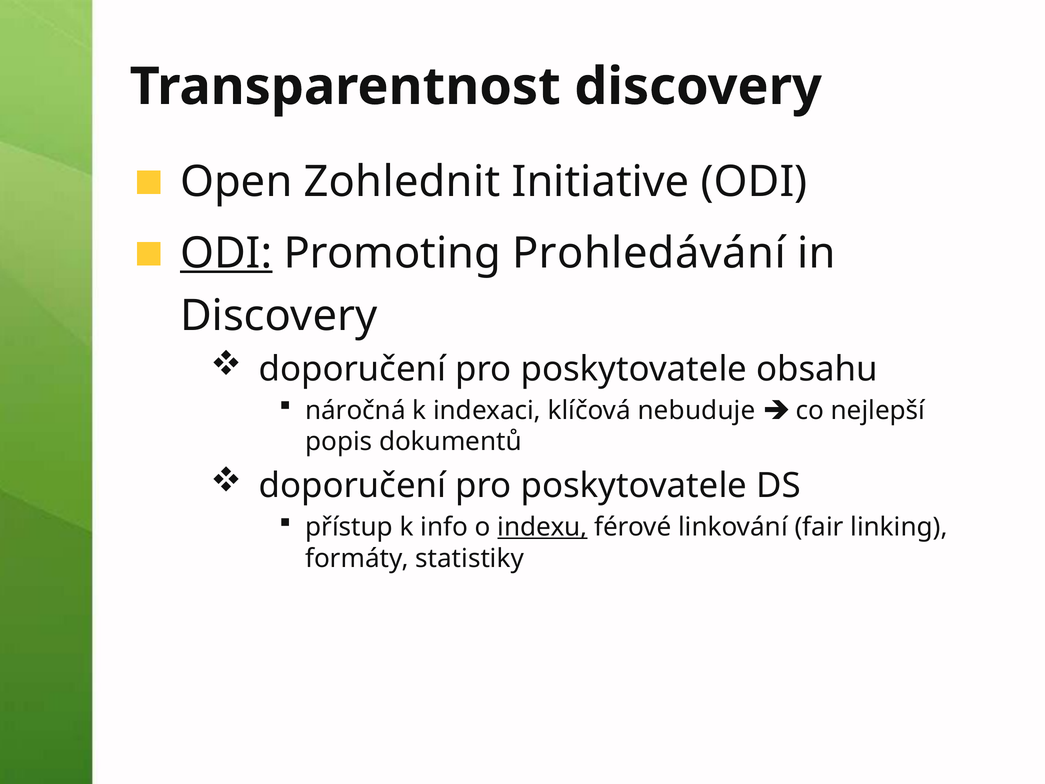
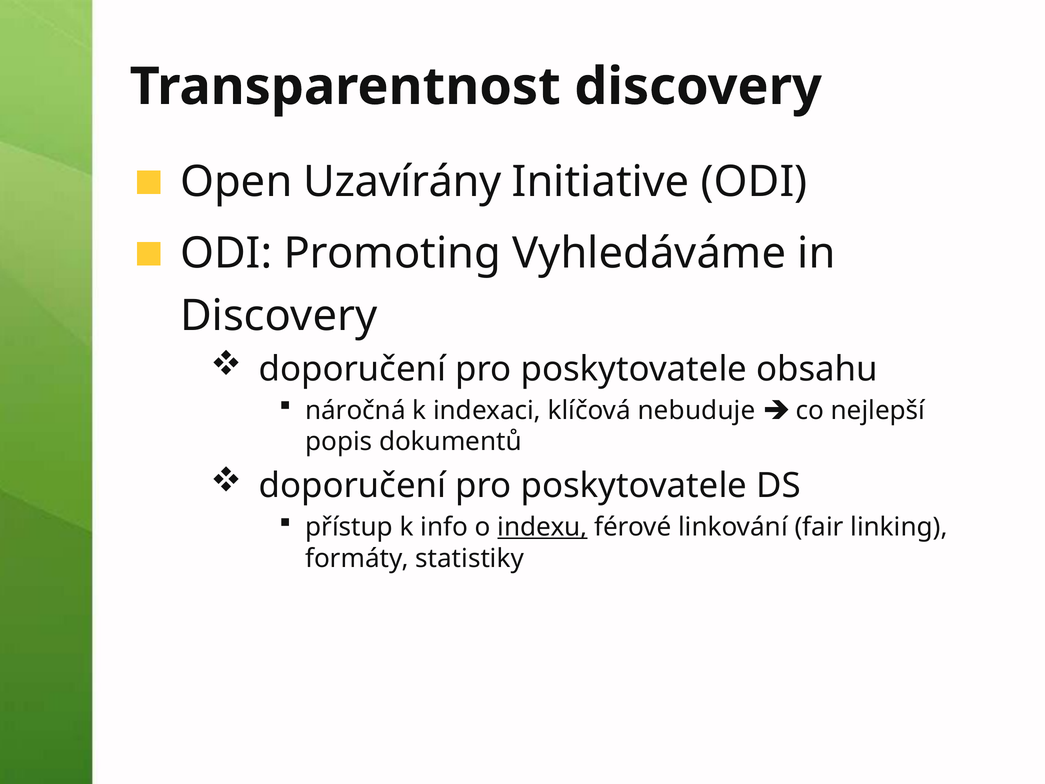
Zohlednit: Zohlednit -> Uzavírány (402, 182)
ODI underline: present -> none (226, 253)
Prohledávání: Prohledávání -> Vyhledáváme (649, 253)
